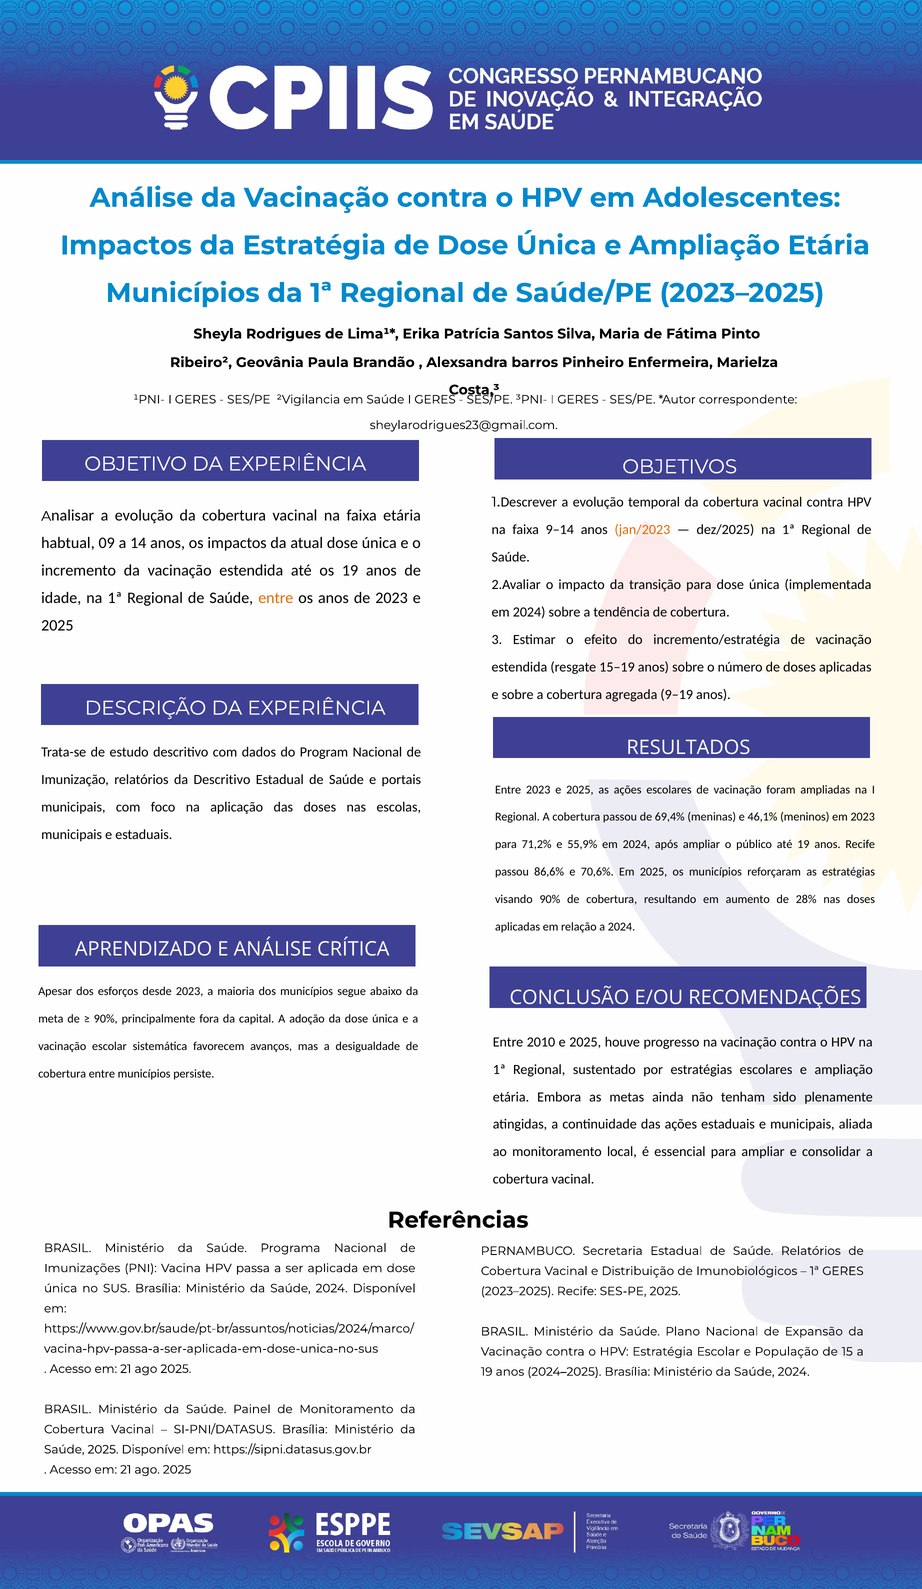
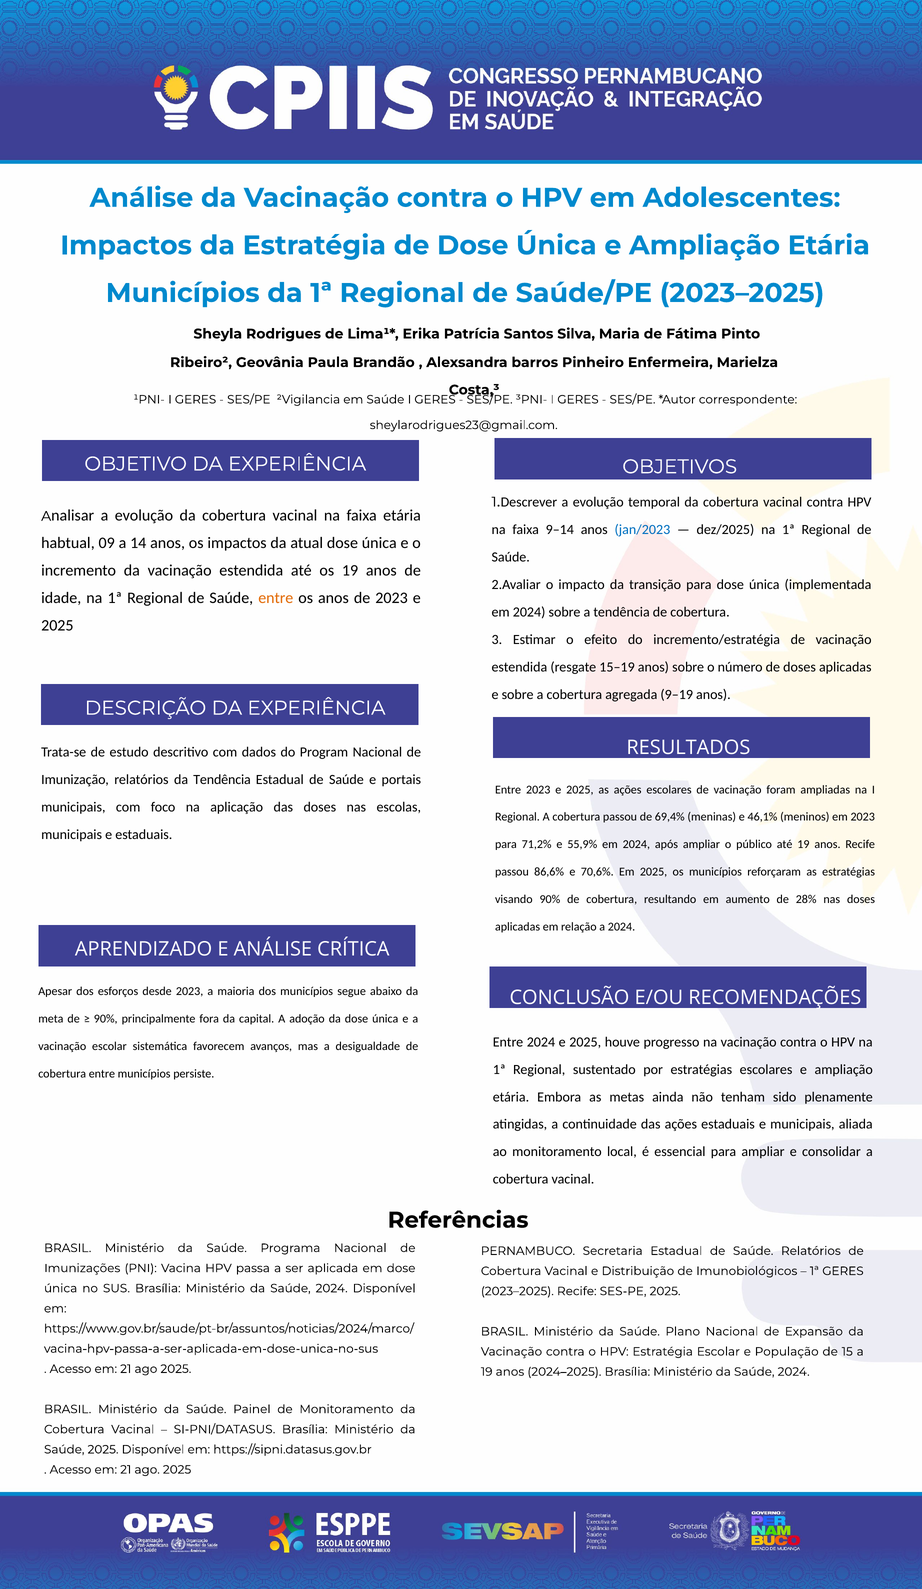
jan/2023 colour: orange -> blue (642, 530)
da Descritivo: Descritivo -> Tendência (222, 779)
Entre 2010: 2010 -> 2024 (541, 1042)
